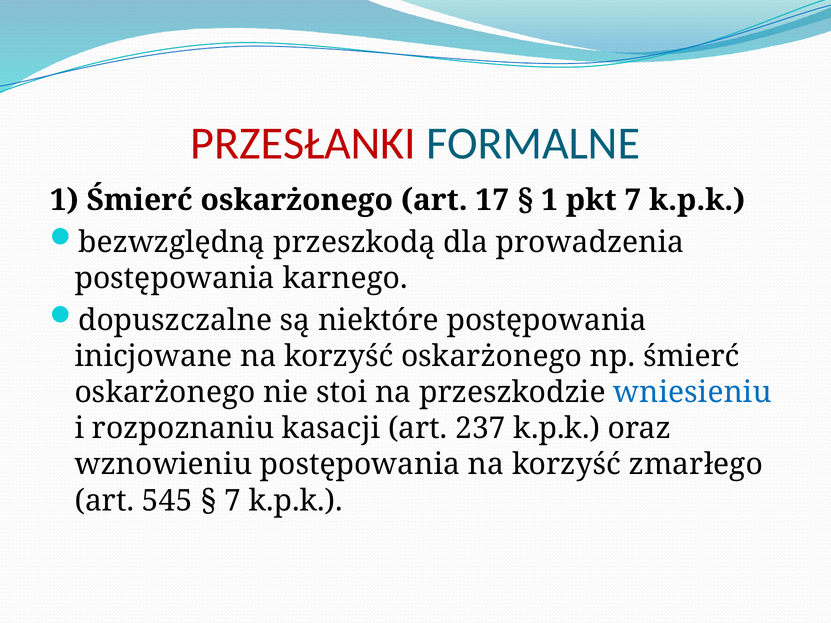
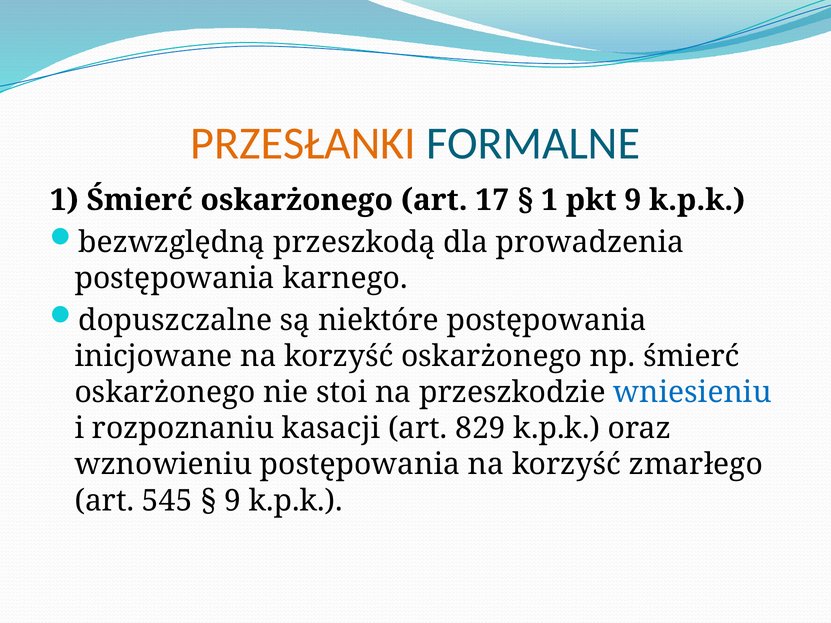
PRZESŁANKI colour: red -> orange (303, 143)
pkt 7: 7 -> 9 (633, 200)
237: 237 -> 829 (481, 429)
7: 7 -> 9 (233, 501)
